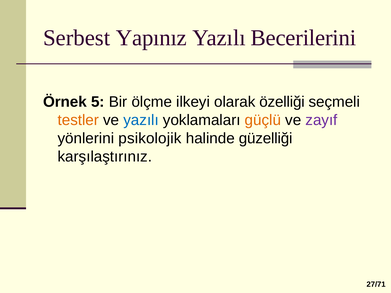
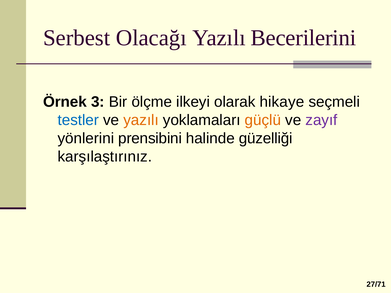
Yapınız: Yapınız -> Olacağı (151, 38)
5: 5 -> 3 (98, 102)
özelliği: özelliği -> hikaye (282, 102)
testler colour: orange -> blue (78, 120)
yazılı colour: blue -> orange (141, 120)
psikolojik: psikolojik -> prensibini (150, 138)
